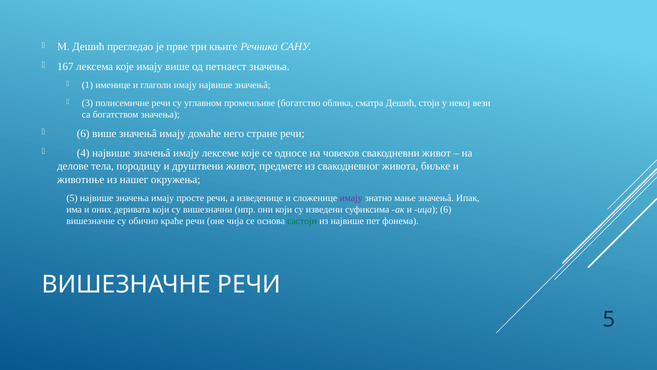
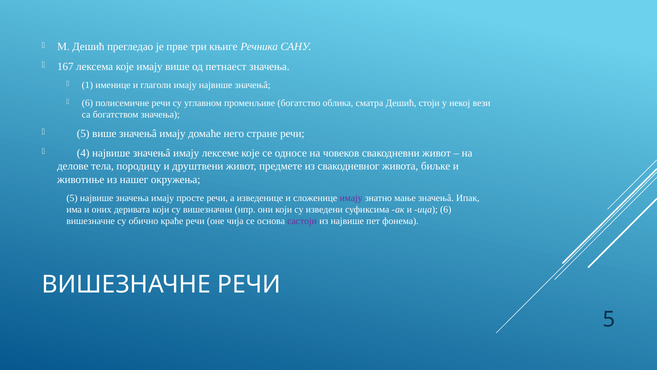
3: 3 -> 6 (87, 103)
6: 6 -> 5 (83, 133)
састоји colour: green -> purple (302, 221)
